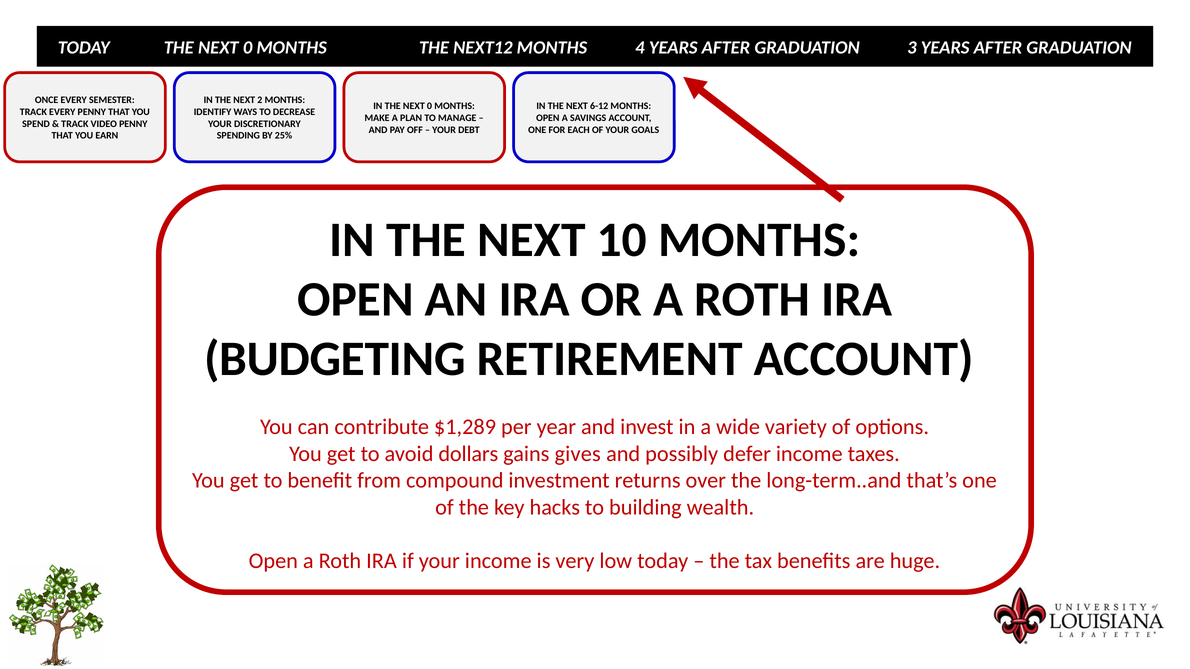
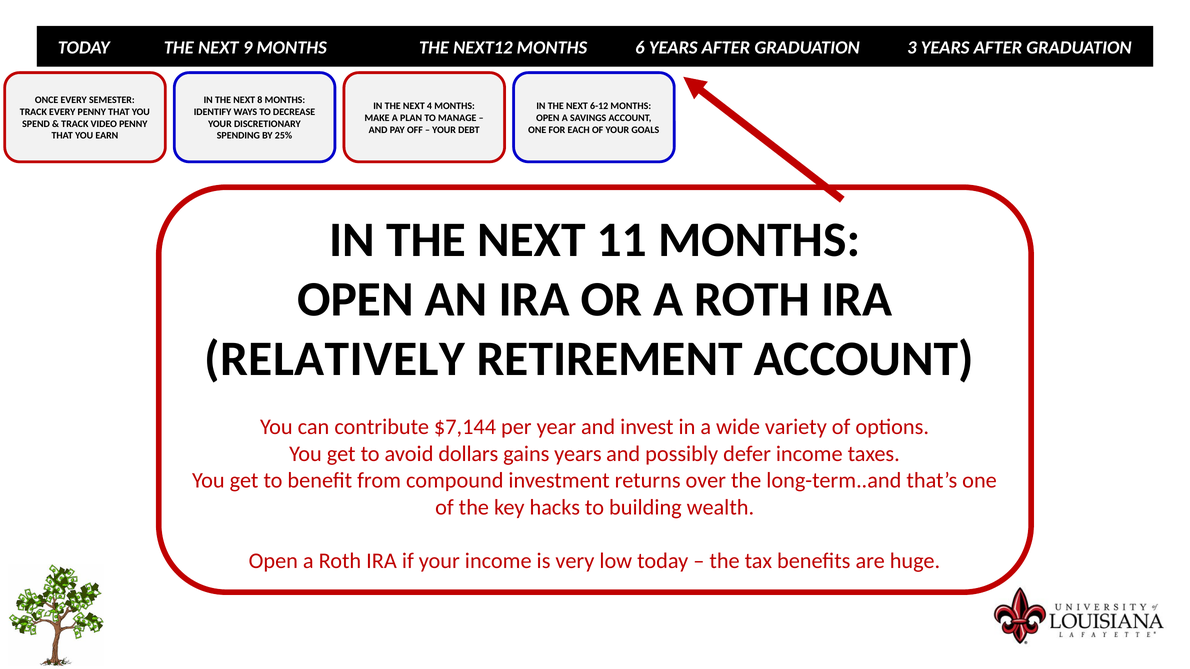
TODAY THE NEXT 0: 0 -> 9 (248, 48)
4: 4 -> 6 (640, 48)
2: 2 -> 8 (260, 100)
IN THE NEXT 0: 0 -> 4 (430, 106)
10: 10 -> 11 (622, 240)
BUDGETING: BUDGETING -> RELATIVELY (335, 359)
$1,289: $1,289 -> $7,144 (465, 427)
gains gives: gives -> years (578, 454)
